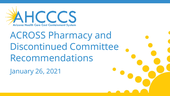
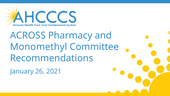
Discontinued: Discontinued -> Monomethyl (39, 47)
